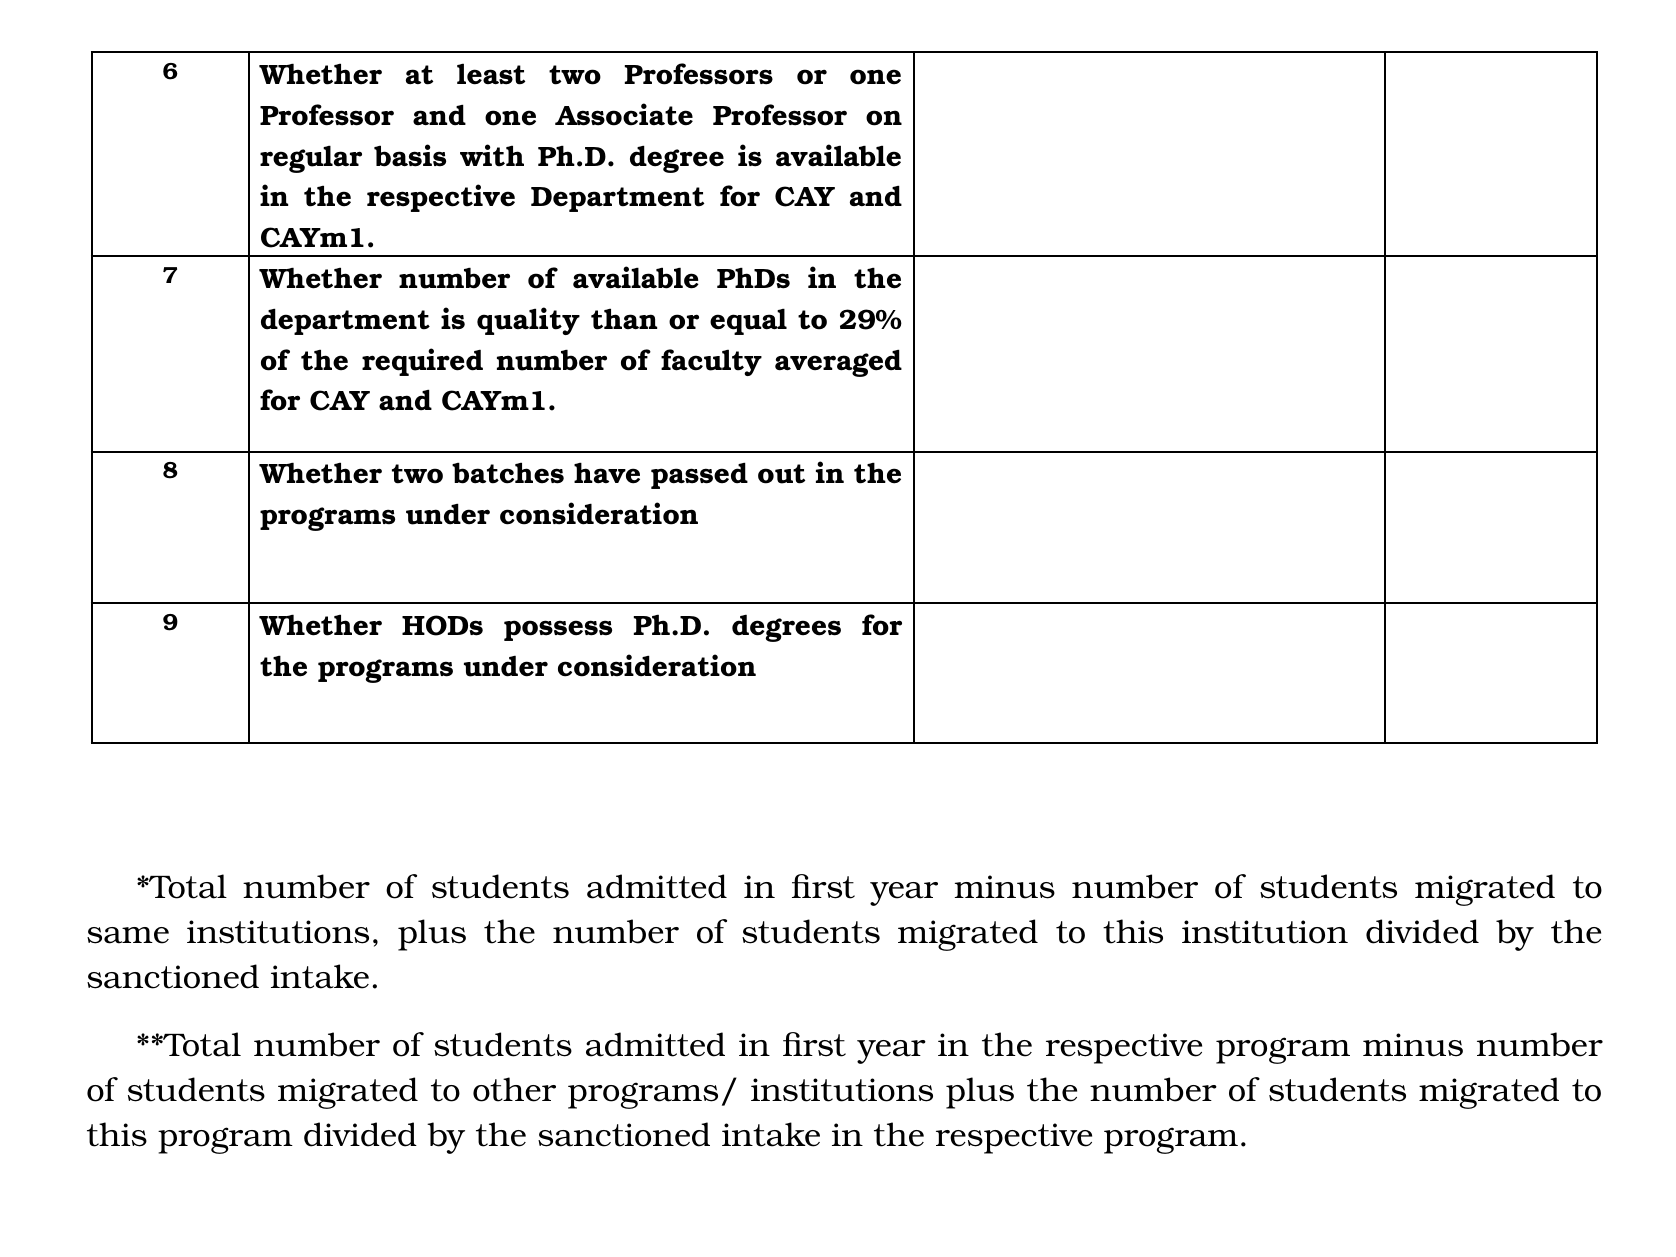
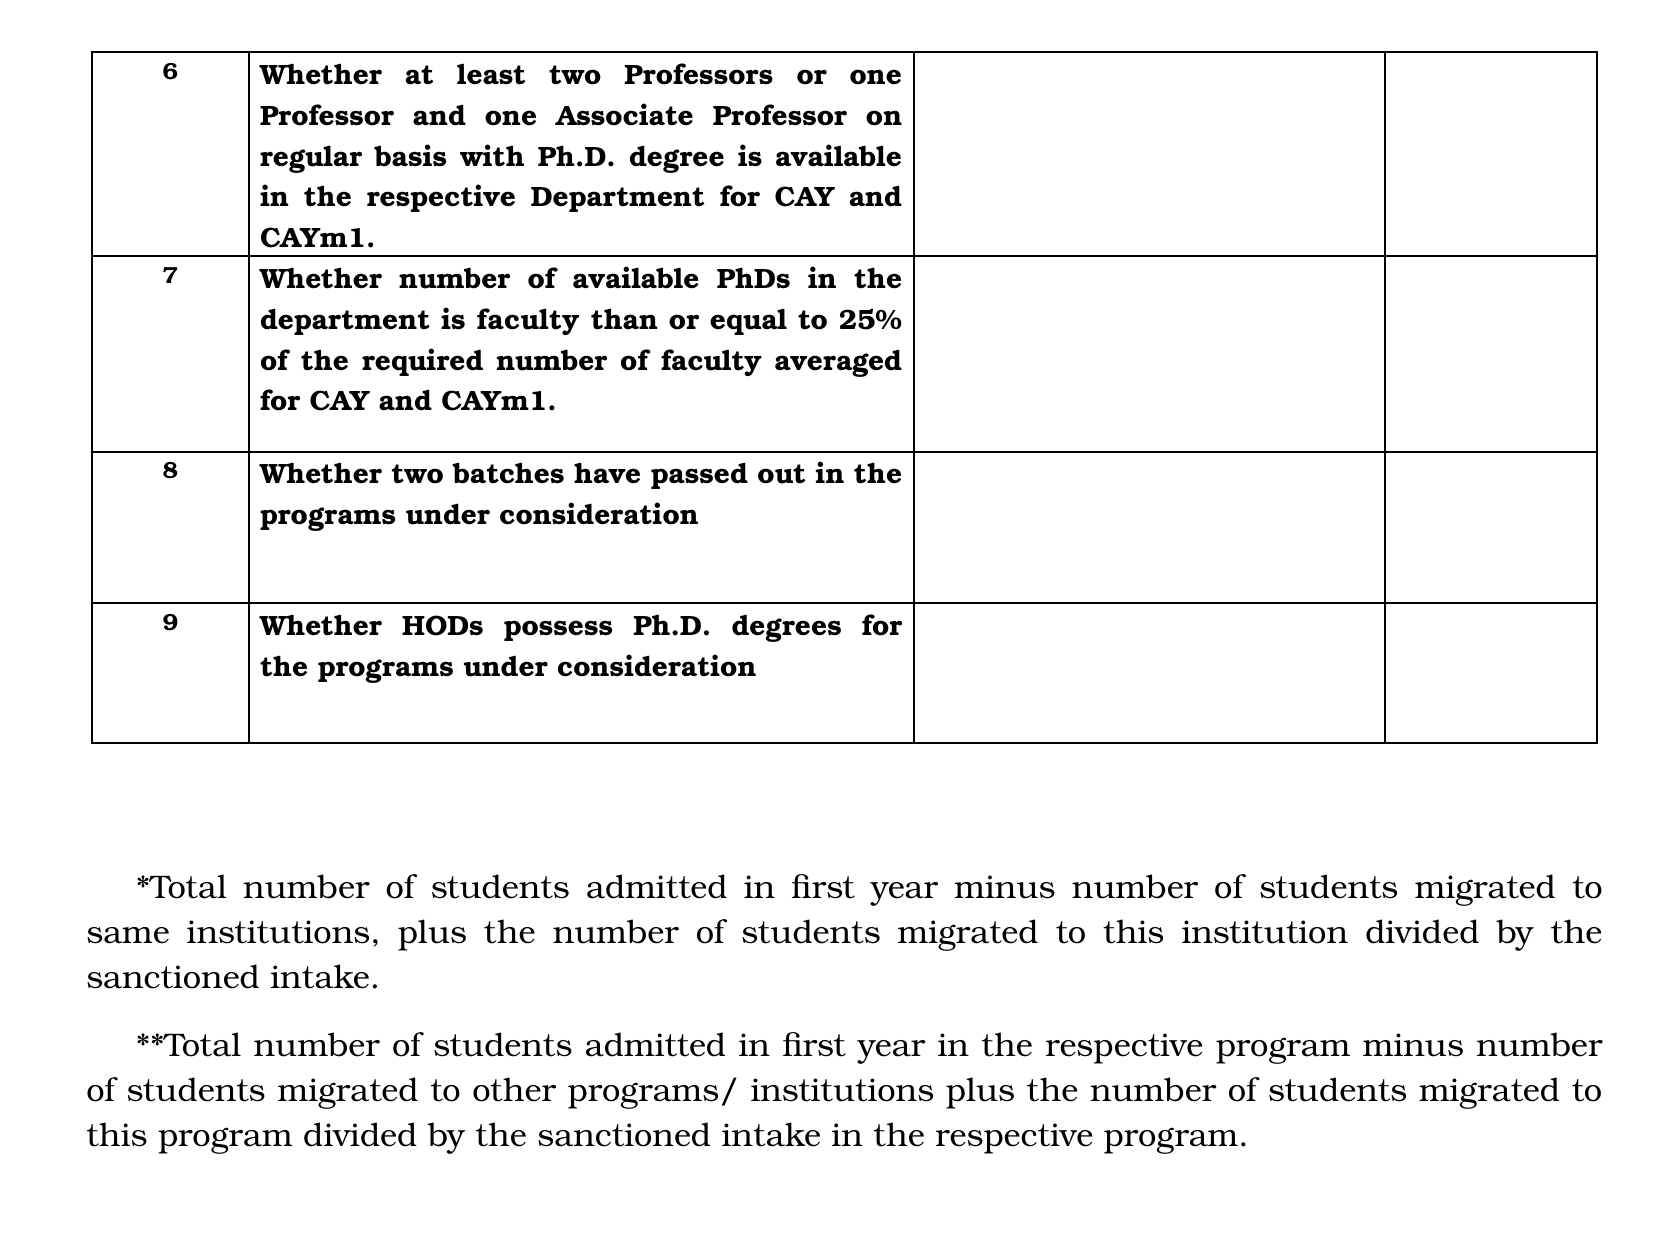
is quality: quality -> faculty (528, 320)
29%: 29% -> 25% (870, 320)
